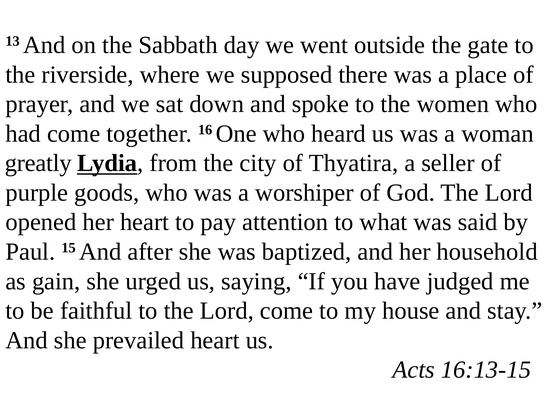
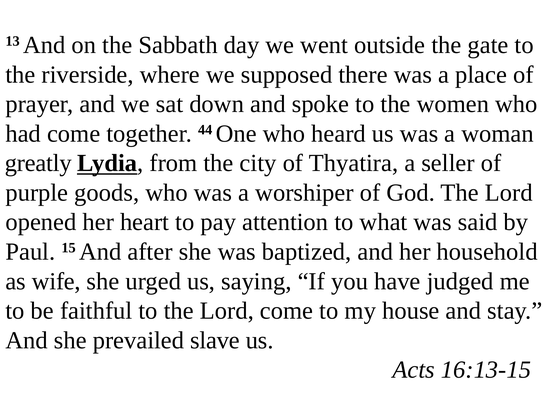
16: 16 -> 44 (205, 130)
gain: gain -> wife (56, 281)
prevailed heart: heart -> slave (215, 340)
